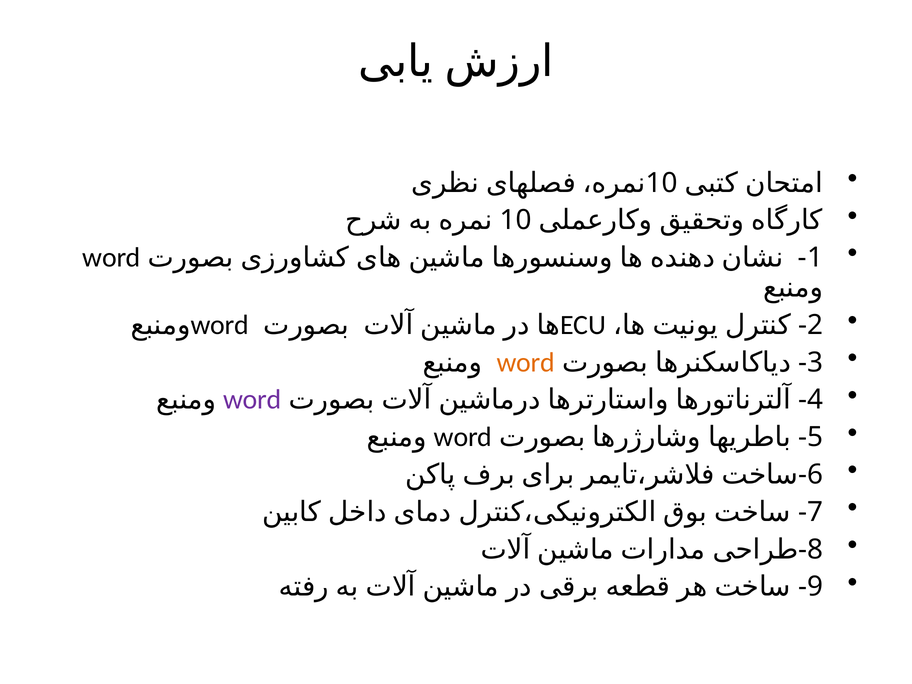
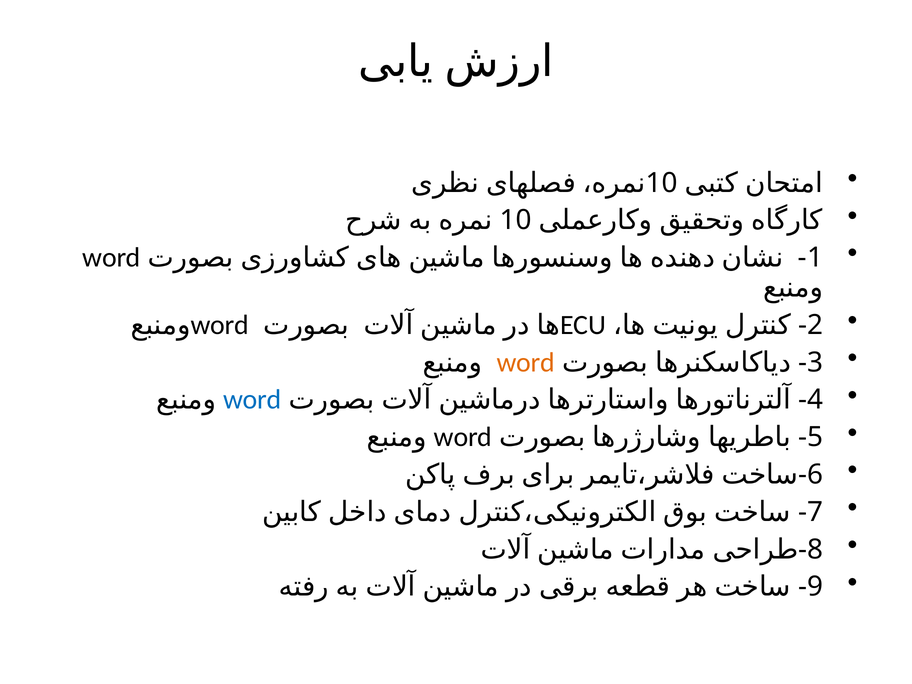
word colour: purple -> blue (252, 400)
